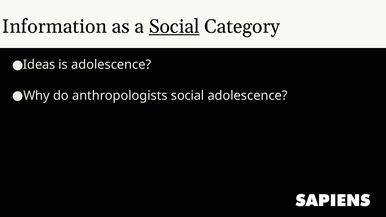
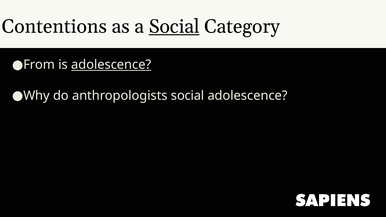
Information: Information -> Contentions (54, 27)
Ideas: Ideas -> From (39, 65)
adolescence underline: none -> present (111, 65)
